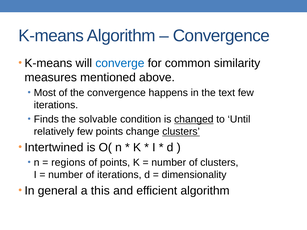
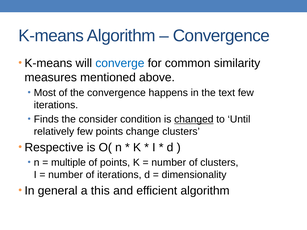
solvable: solvable -> consider (98, 119)
clusters underline: present -> none (181, 132)
Intertwined: Intertwined -> Respective (54, 148)
regions: regions -> multiple (68, 163)
